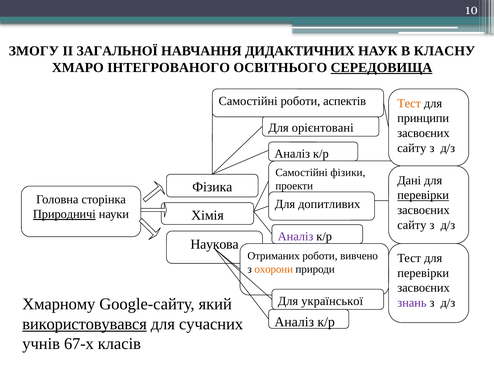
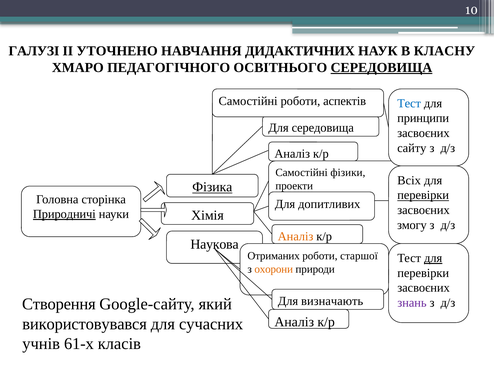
ЗМОГУ: ЗМОГУ -> ГАЛУЗІ (34, 51)
ЗАГАЛЬНОЇ: ЗАГАЛЬНОЇ -> УТОЧНЕНО (117, 51)
ІНТЕГРОВАНОГО: ІНТЕГРОВАНОГО -> ПЕДАГОГІЧНОГО (169, 67)
Тест colour: orange -> blue (409, 103)
Для орієнтовані: орієнтовані -> середовища (323, 128)
Дані: Дані -> Всіх (409, 180)
Фізика underline: none -> present (212, 187)
сайту: сайту -> змогу (412, 225)
Аналіз colour: purple -> orange (296, 236)
вивчено: вивчено -> старшої (359, 256)
для underline: none -> present (433, 258)
української: української -> визначають (332, 301)
Хмарному: Хмарному -> Створення (59, 304)
використовувався underline: present -> none (85, 324)
67-х: 67-х -> 61-х (79, 343)
